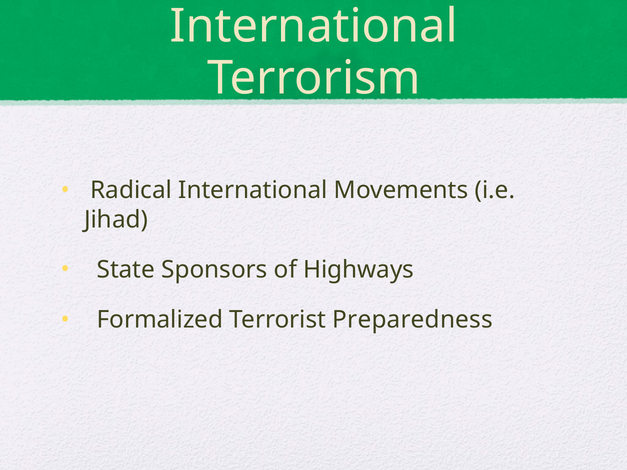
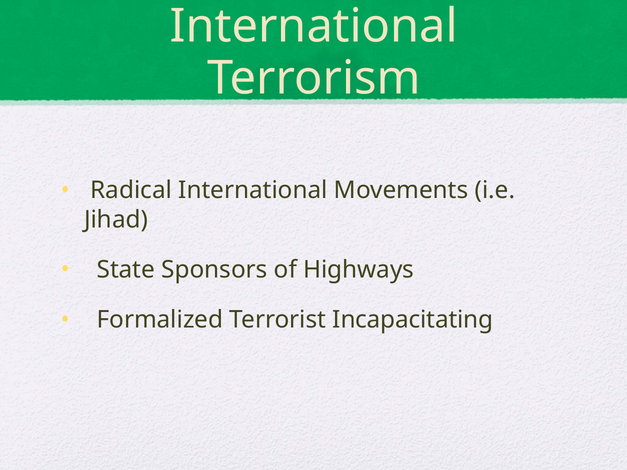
Preparedness: Preparedness -> Incapacitating (413, 320)
